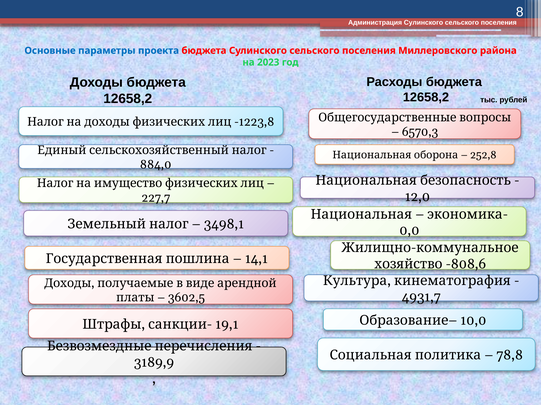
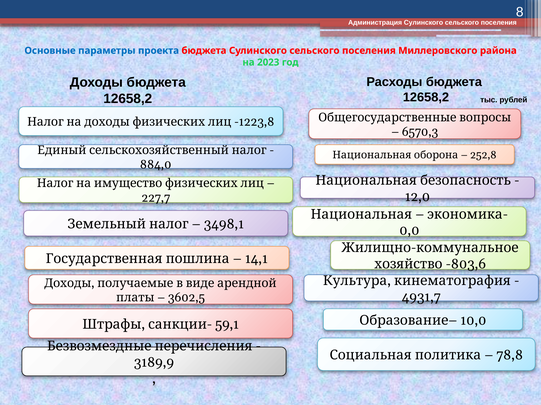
-808,6: -808,6 -> -803,6 (466, 265)
19,1: 19,1 -> 59,1 (227, 325)
